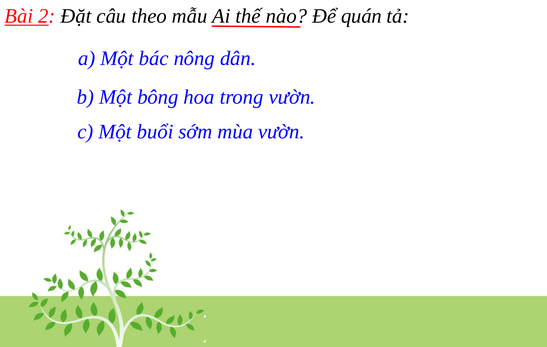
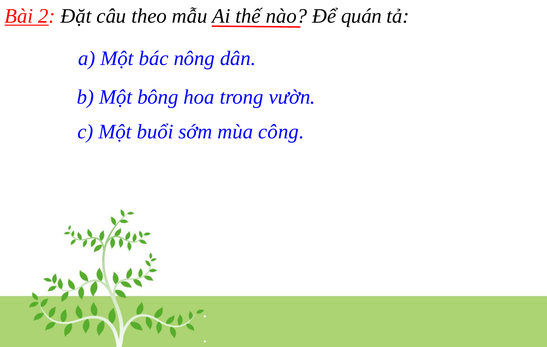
mùa vườn: vườn -> công (281, 132)
